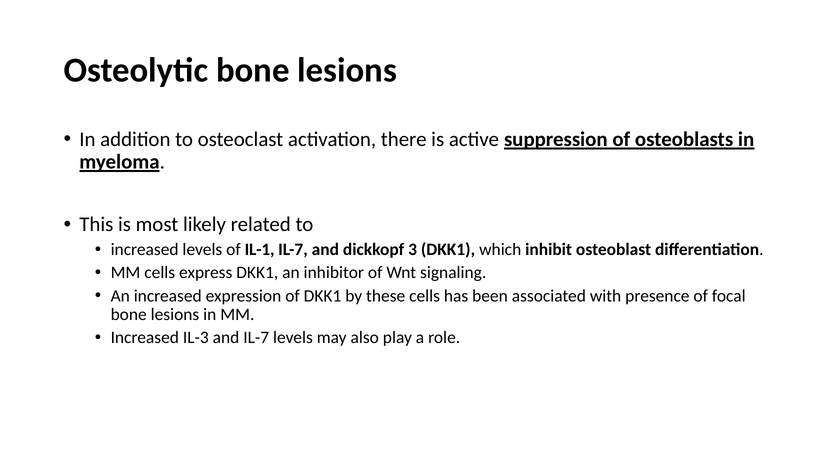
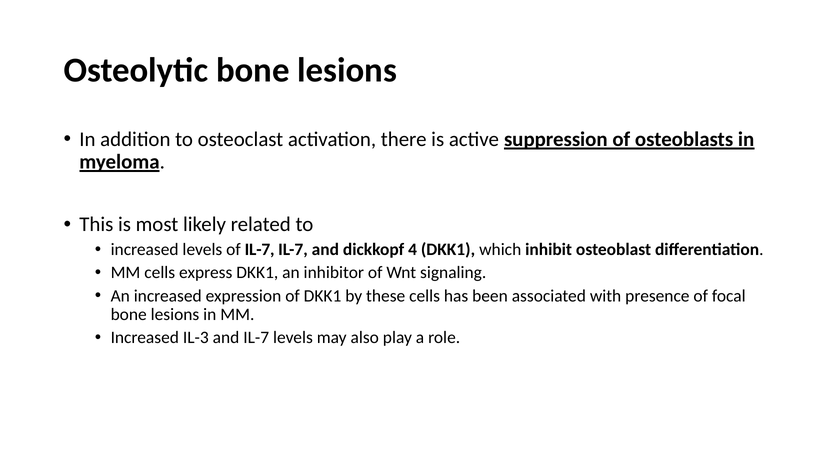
of IL-1: IL-1 -> IL-7 (260, 249)
3: 3 -> 4 (413, 249)
